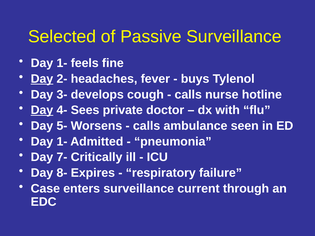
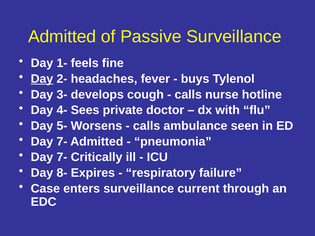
Selected: Selected -> Admitted (62, 37)
Day underline: present -> none (42, 110)
1-: 1- -> 7- (62, 142)
